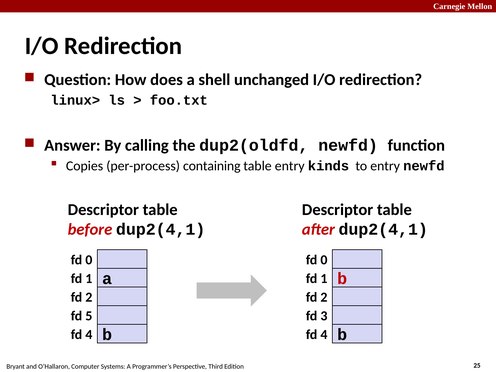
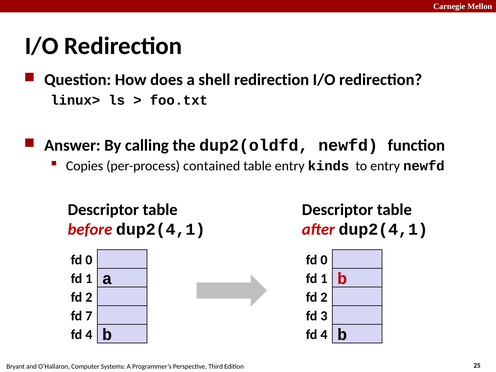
shell unchanged: unchanged -> redirection (272, 80)
containing: containing -> contained (212, 166)
5: 5 -> 7 (89, 316)
